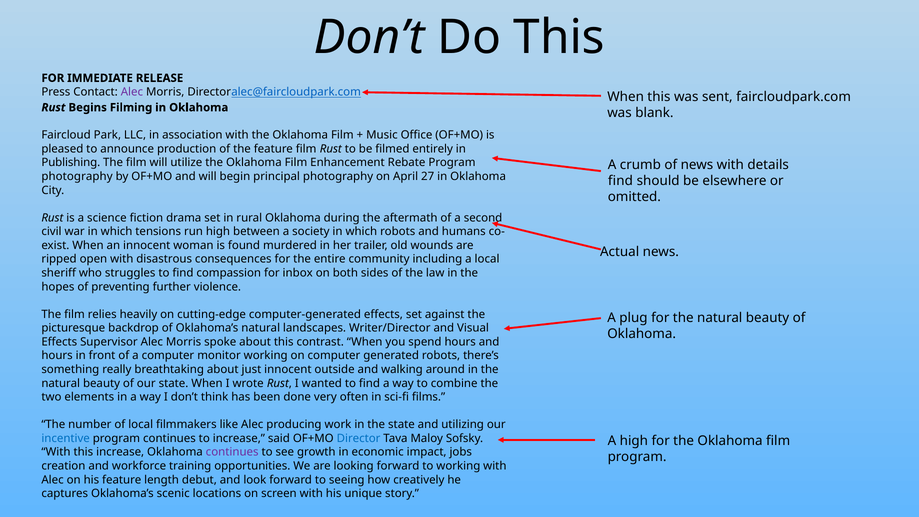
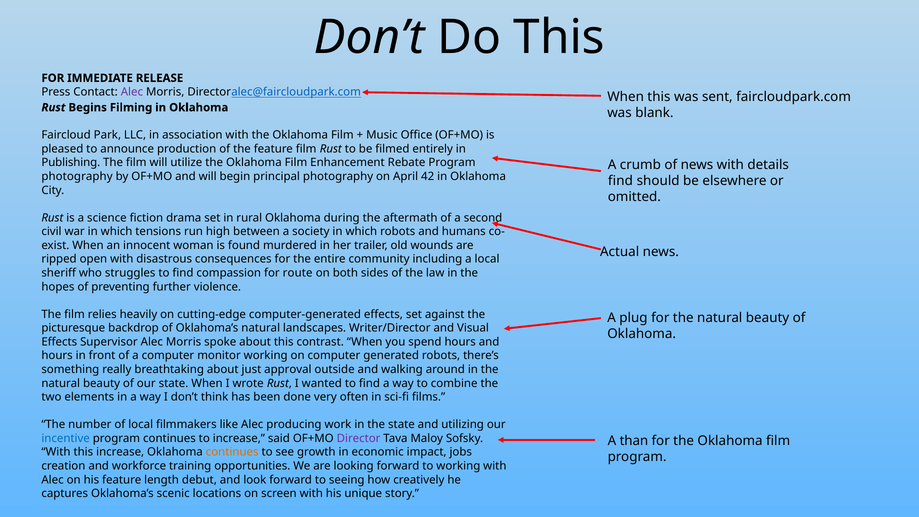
27: 27 -> 42 (428, 176)
inbox: inbox -> route (298, 273)
just innocent: innocent -> approval (288, 369)
Director colour: blue -> purple (359, 438)
A high: high -> than (634, 441)
continues colour: purple -> orange (232, 452)
